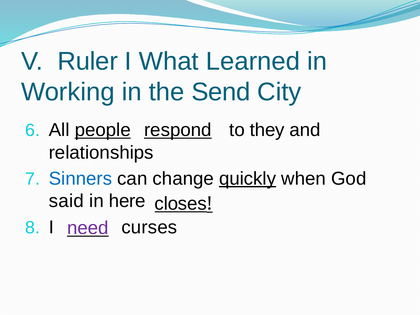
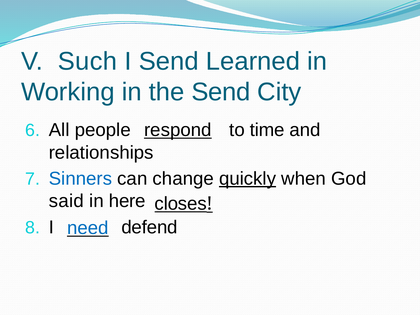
Ruler: Ruler -> Such (87, 61)
I What: What -> Send (169, 61)
people underline: present -> none (103, 130)
they: they -> time (267, 130)
curses: curses -> defend (149, 227)
need colour: purple -> blue (88, 228)
